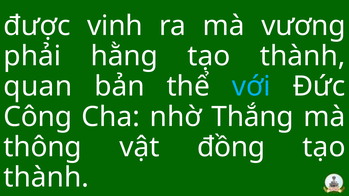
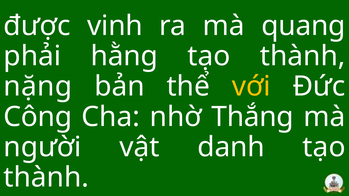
vương: vương -> quang (303, 26)
quan: quan -> nặng (38, 87)
với colour: light blue -> yellow (251, 87)
thông: thông -> người (42, 147)
đồng: đồng -> danh (231, 147)
